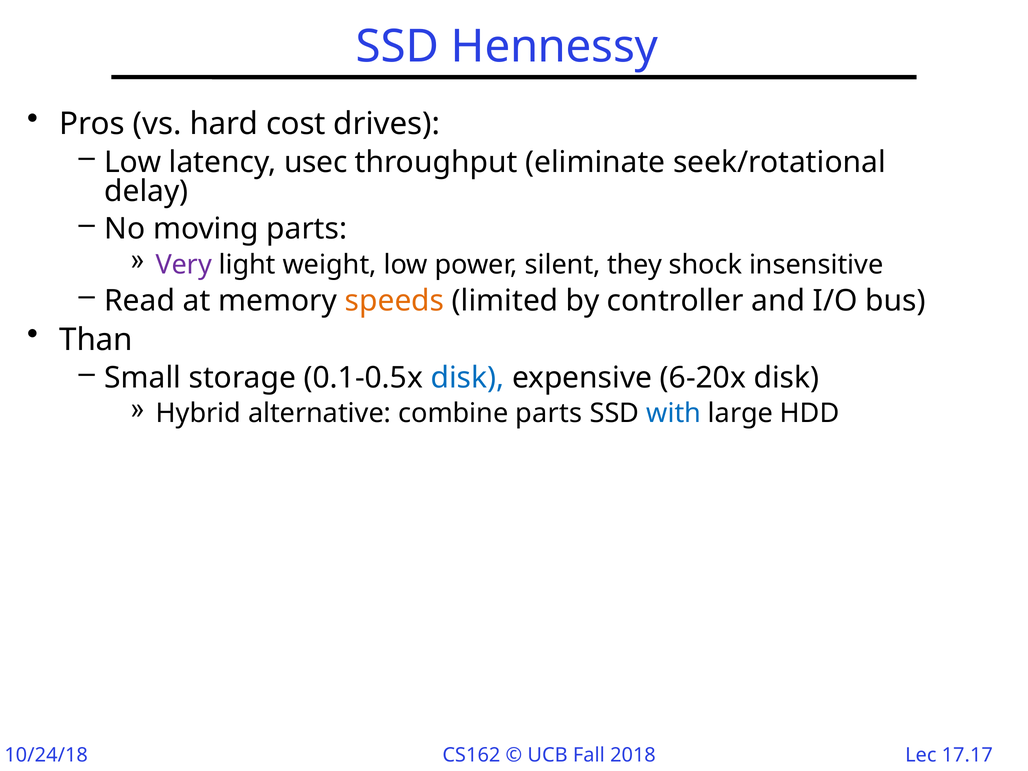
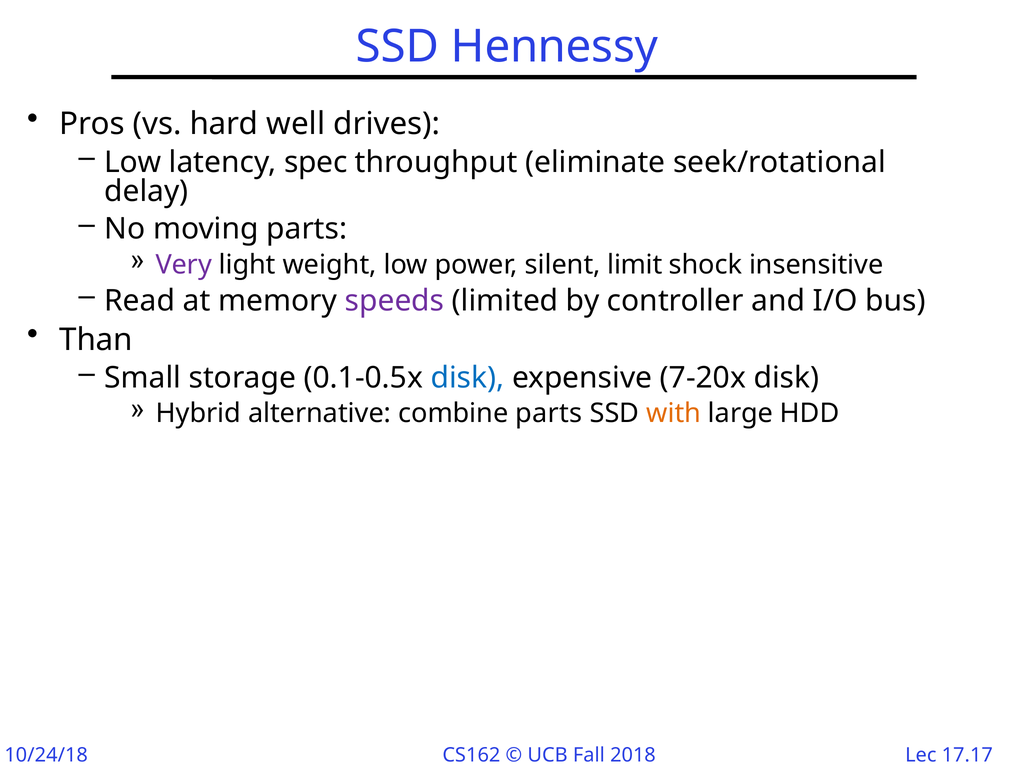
cost: cost -> well (296, 124)
usec: usec -> spec (316, 162)
they: they -> limit (635, 265)
speeds colour: orange -> purple (395, 301)
6-20x: 6-20x -> 7-20x (703, 378)
with colour: blue -> orange (674, 414)
